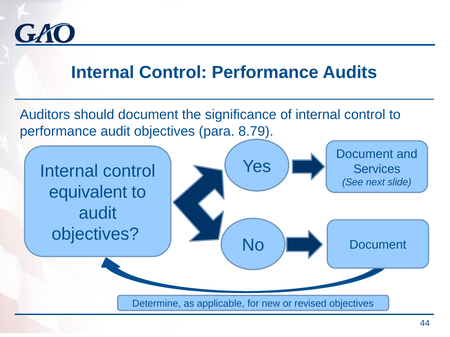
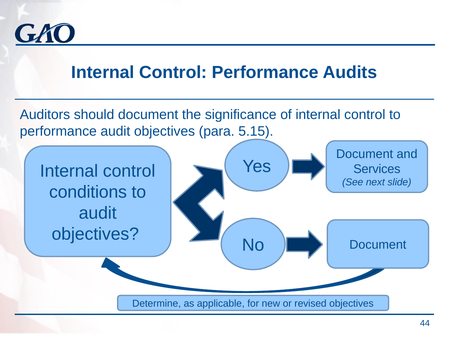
8.79: 8.79 -> 5.15 (256, 131)
equivalent: equivalent -> conditions (88, 192)
